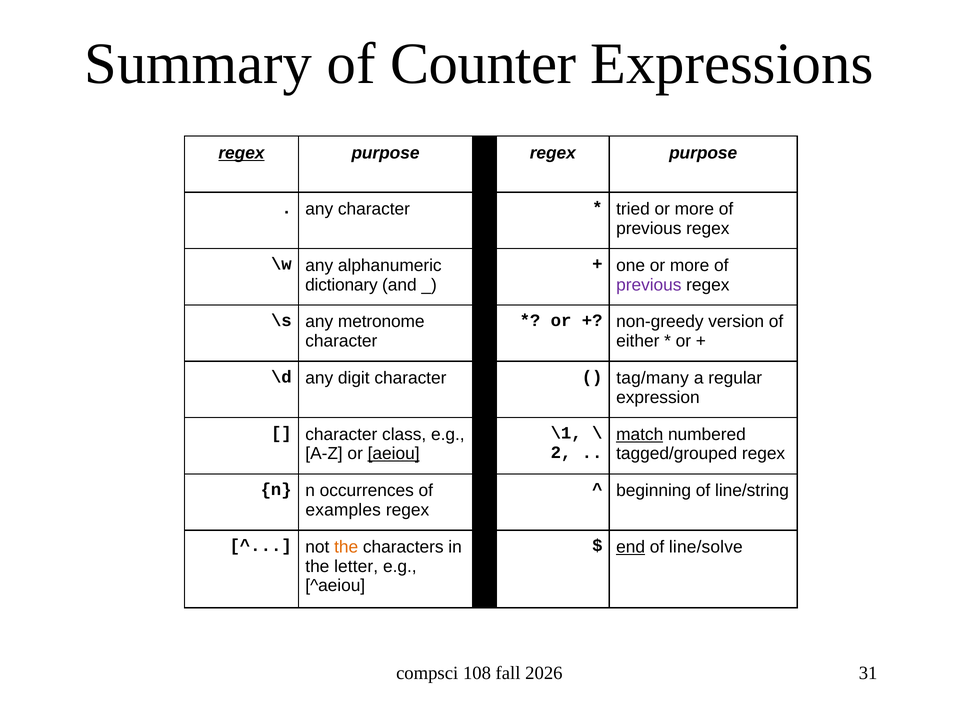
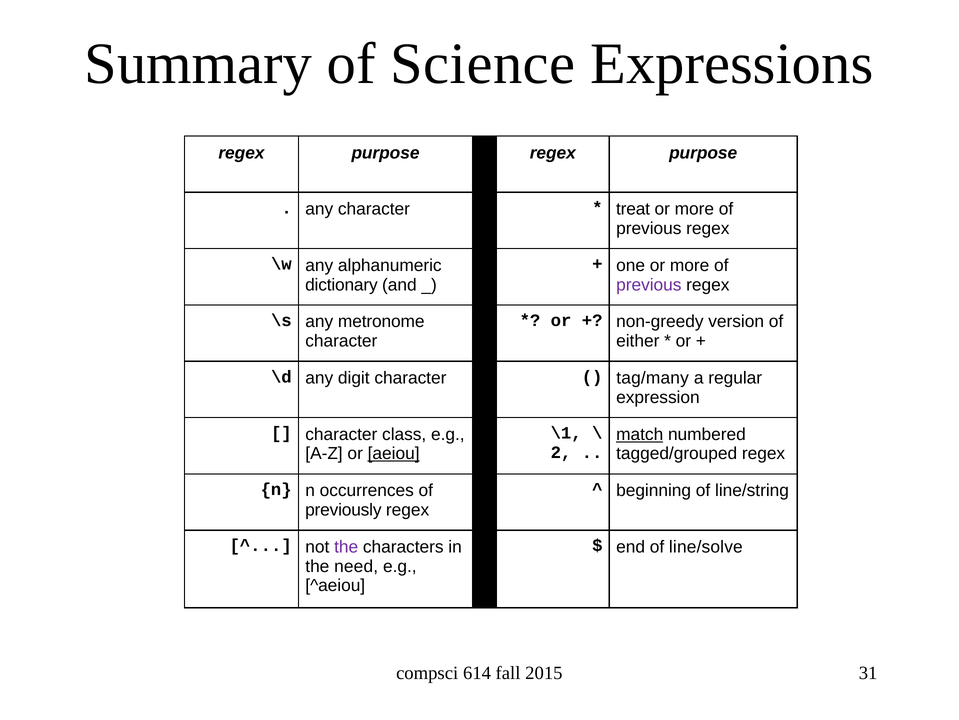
Counter: Counter -> Science (483, 64)
regex underline: present -> none (241, 153)
tried: tried -> treat (633, 209)
examples: examples -> previously (343, 510)
the colour: orange -> purple (346, 546)
end underline: present -> none (631, 546)
letter: letter -> need (356, 566)
108: 108 -> 614 (477, 673)
2026: 2026 -> 2015 (544, 673)
